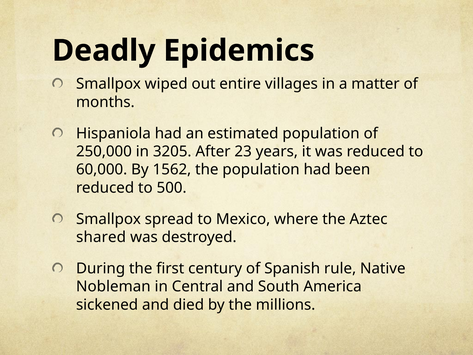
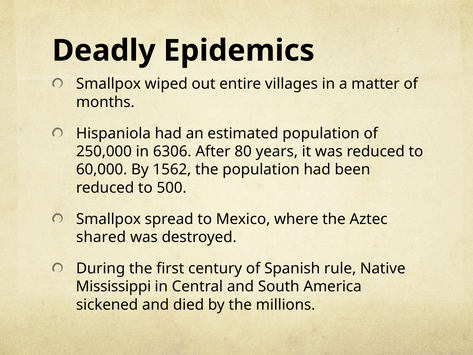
3205: 3205 -> 6306 (172, 151)
23: 23 -> 80 (243, 151)
Nobleman: Nobleman -> Mississippi (113, 286)
